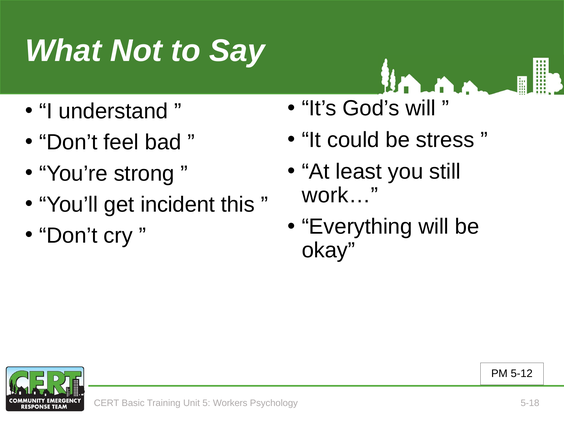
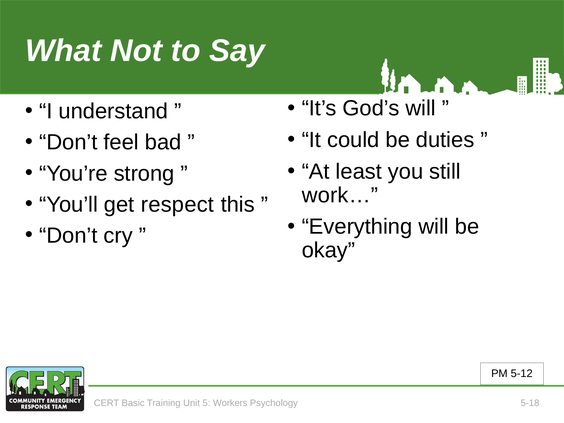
stress: stress -> duties (445, 140)
incident: incident -> respect (177, 204)
